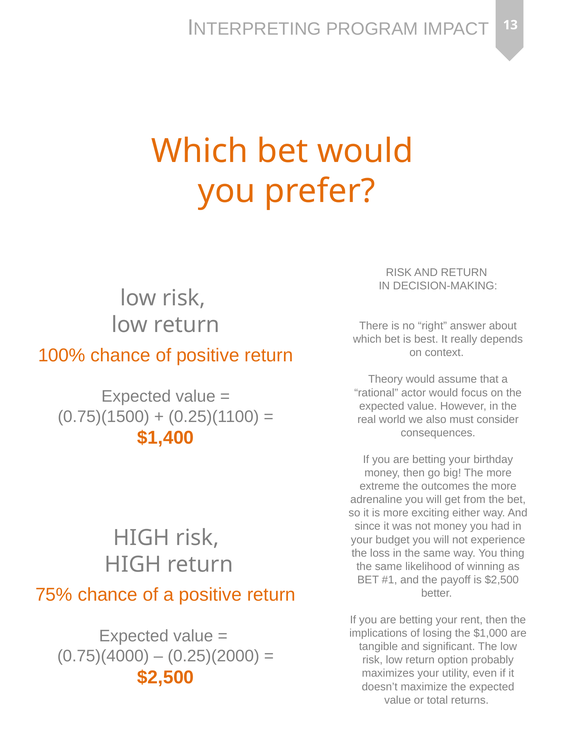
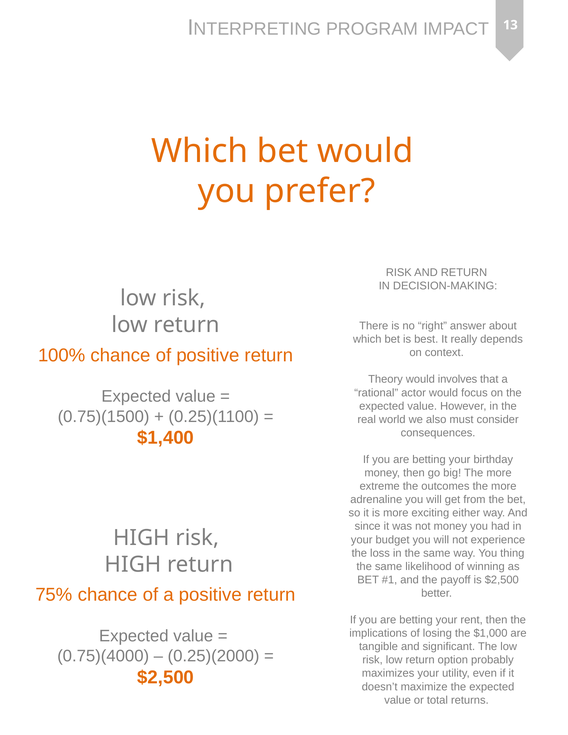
assume: assume -> involves (458, 379)
